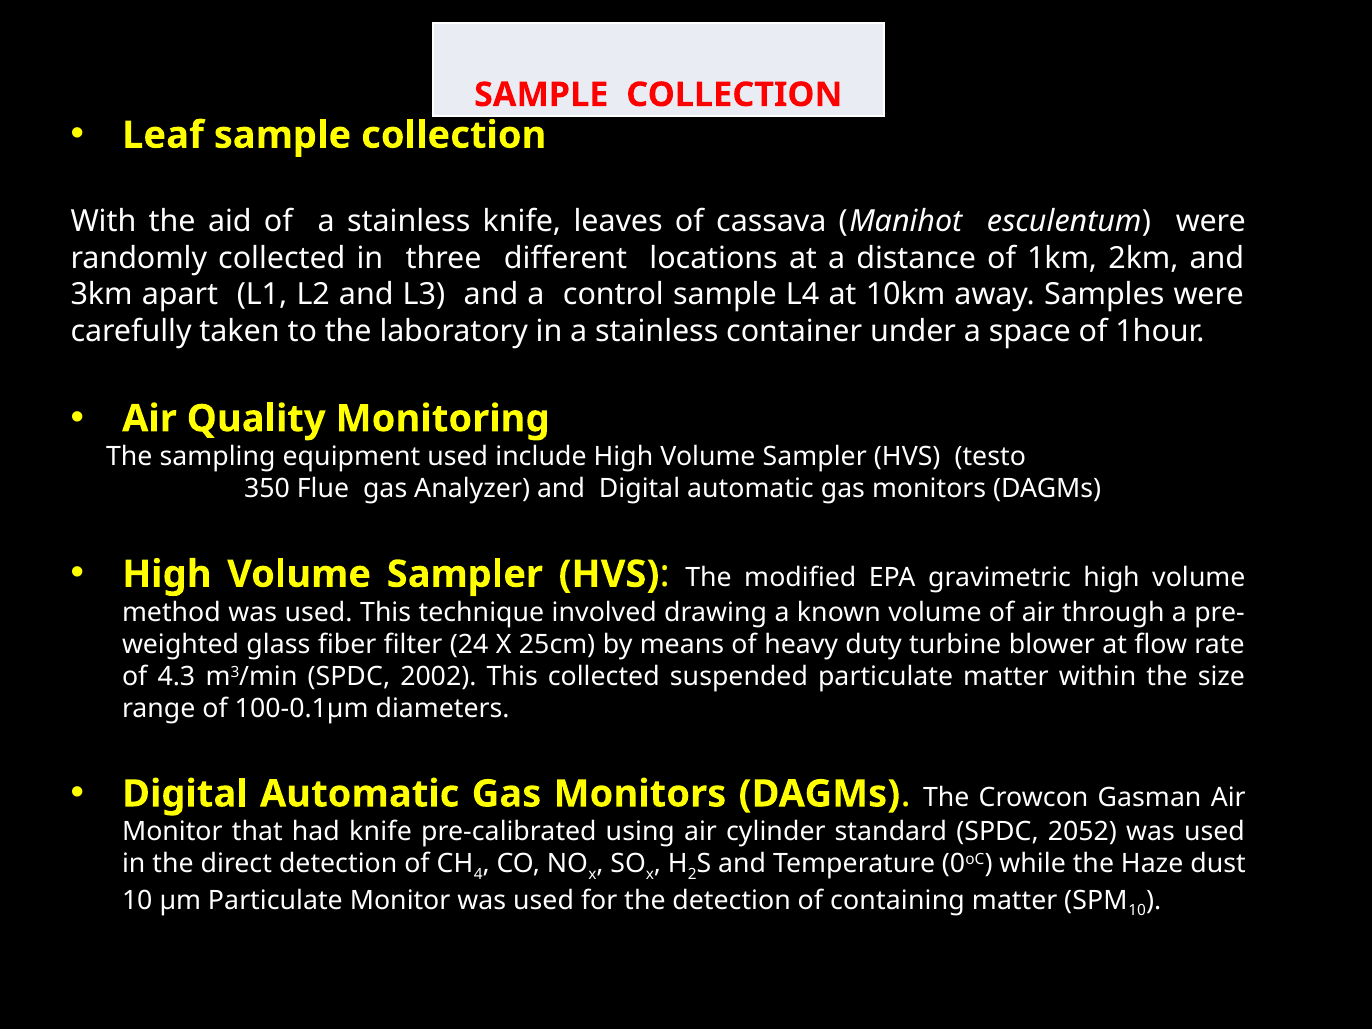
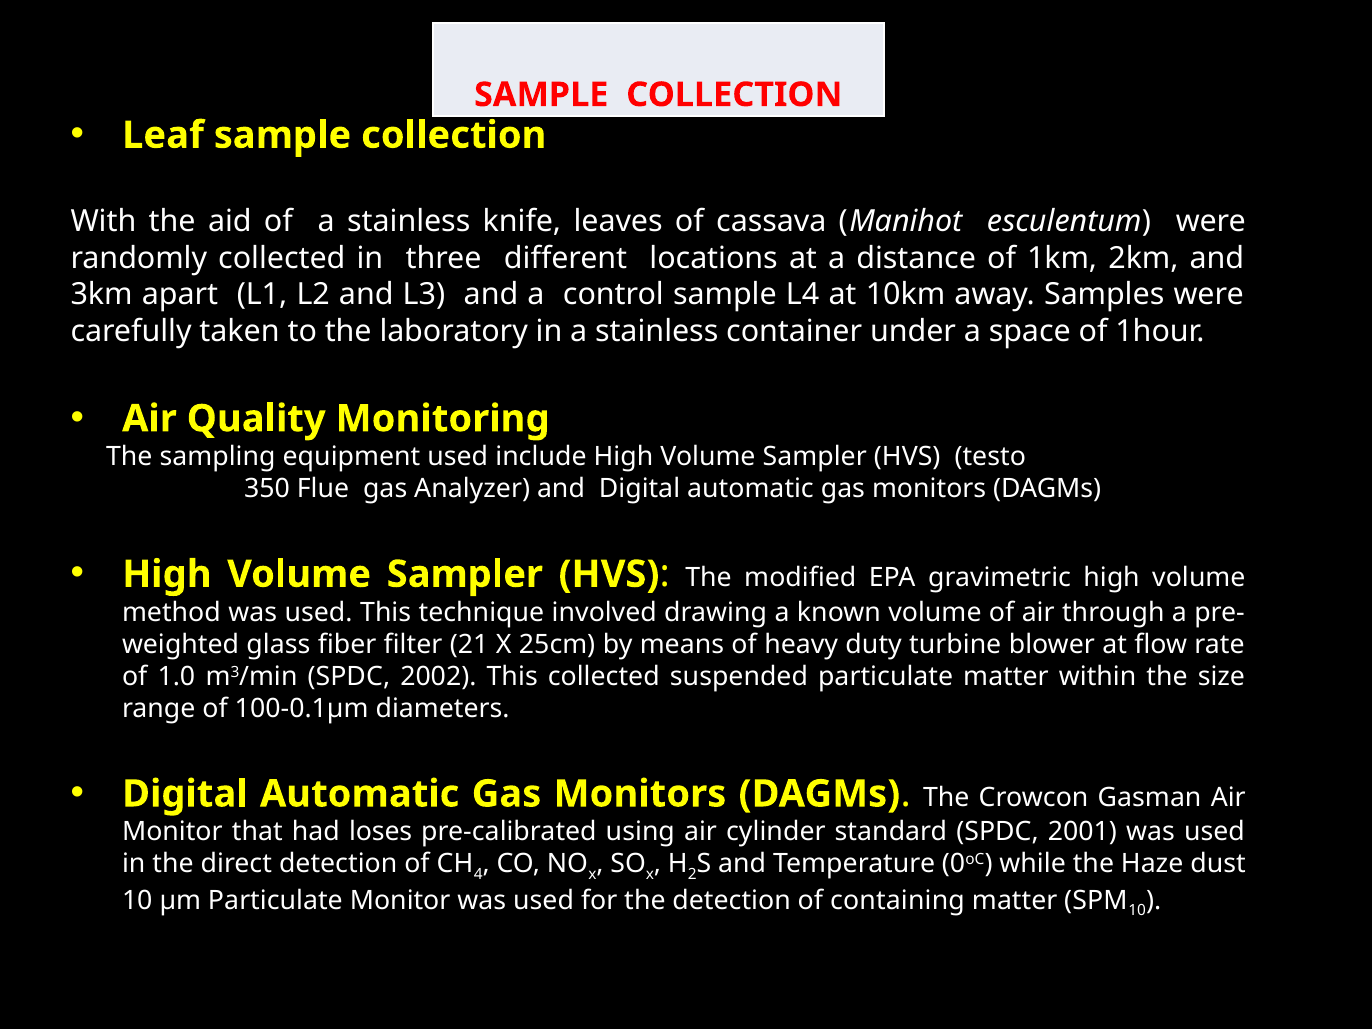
24: 24 -> 21 (469, 644)
4.3: 4.3 -> 1.0 (176, 676)
had knife: knife -> loses (381, 832)
2052: 2052 -> 2001 (1082, 832)
